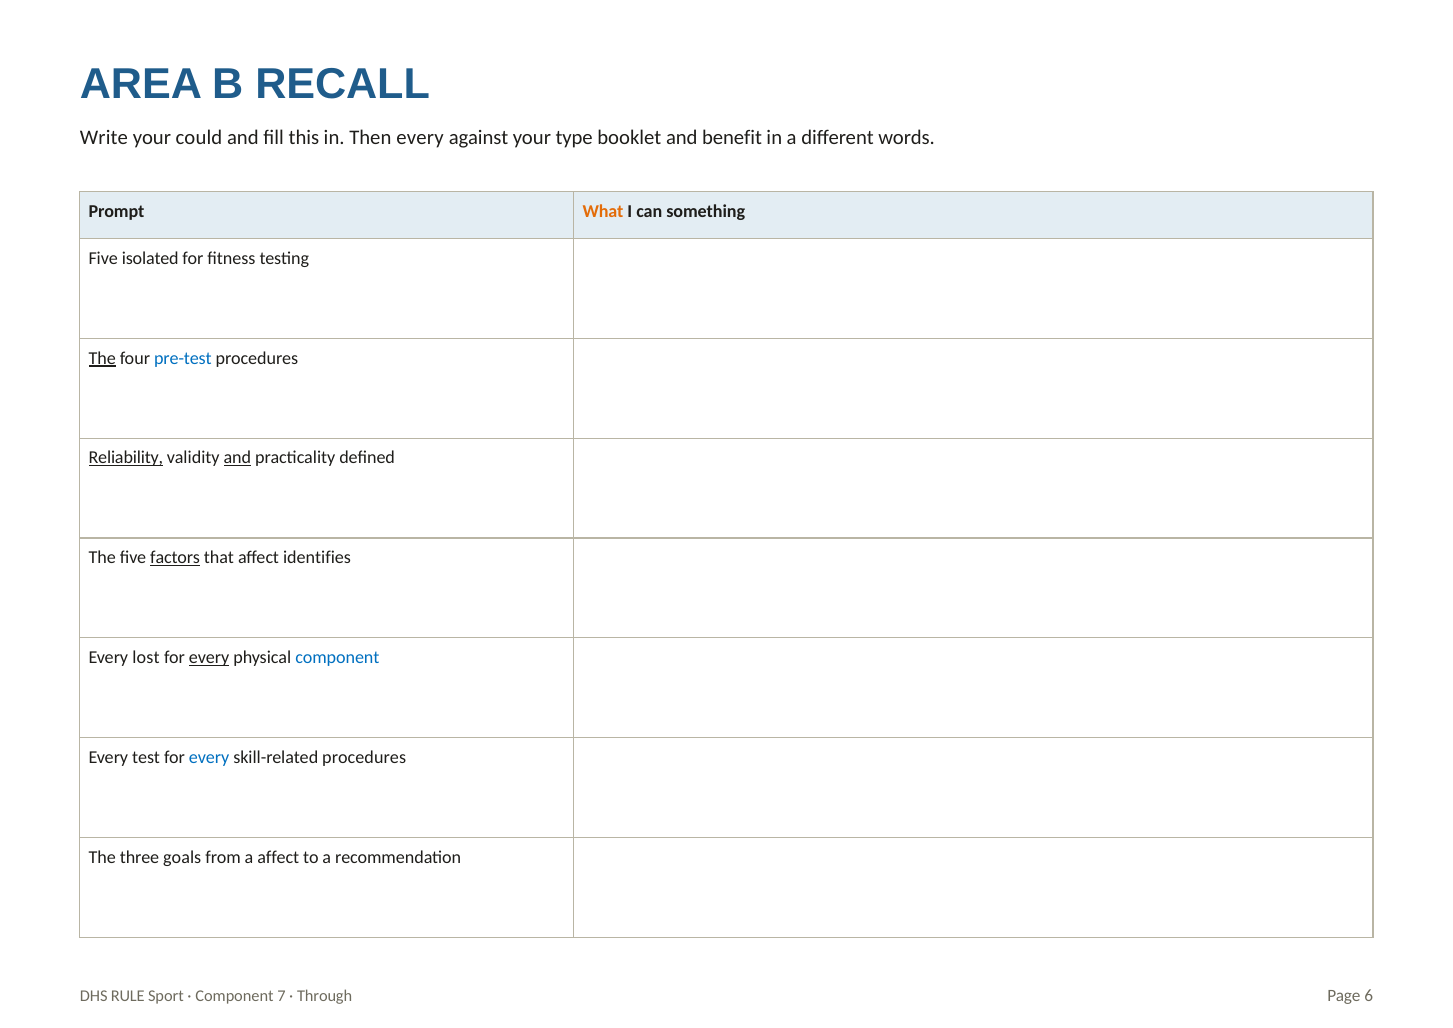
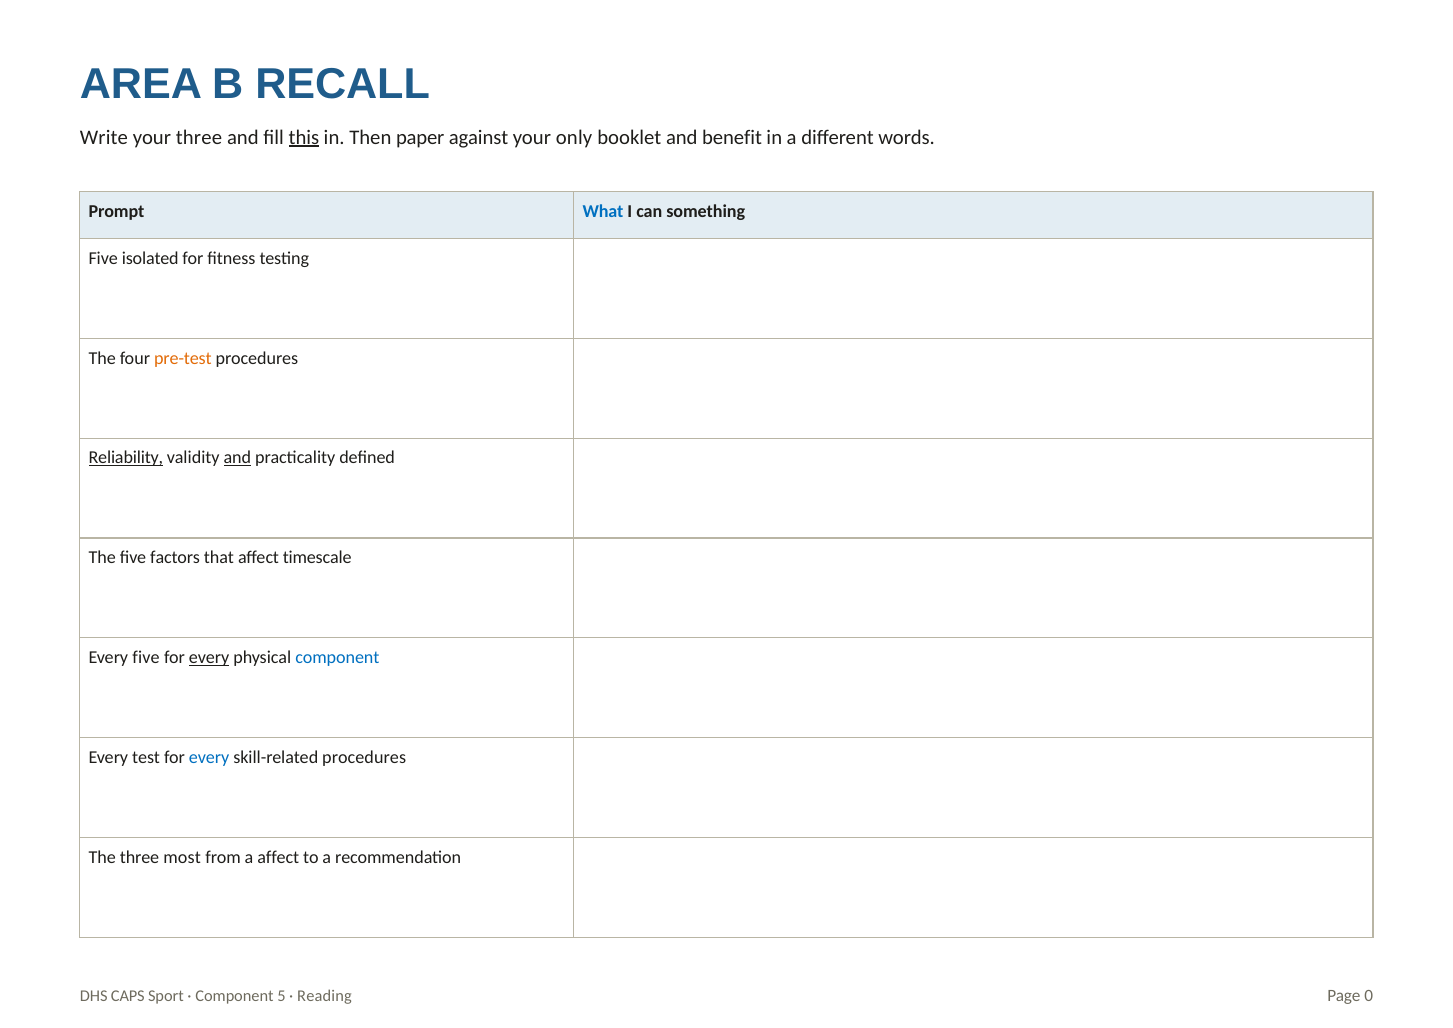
your could: could -> three (199, 137)
this underline: none -> present (304, 137)
Then every: every -> paper (420, 137)
type: type -> only (574, 137)
What colour: orange -> blue (603, 212)
The underline: present -> none (102, 358)
pre-test colour: blue -> orange (183, 358)
factors underline: present -> none (175, 558)
identifies: identifies -> timescale (317, 558)
Every lost: lost -> five (146, 658)
goals: goals -> most (182, 857)
RULE: RULE -> CAPS (128, 996)
7: 7 -> 5 (281, 996)
Through: Through -> Reading (324, 996)
6: 6 -> 0 (1369, 996)
